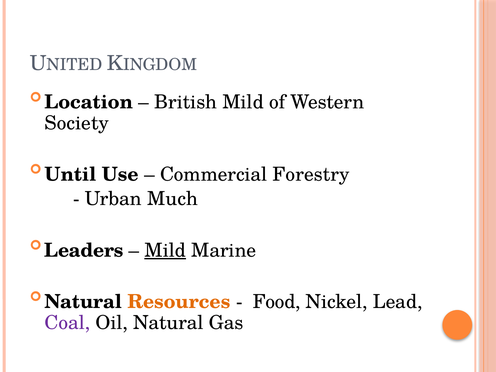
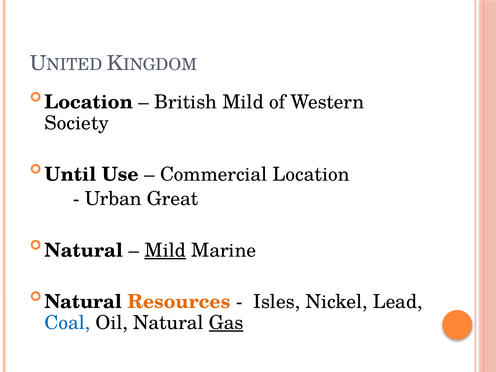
Commercial Forestry: Forestry -> Location (311, 174)
Much: Much -> Great (173, 199)
Leaders: Leaders -> Natural (84, 250)
Food: Food -> Isles (277, 302)
Coal colour: purple -> blue (67, 323)
Gas underline: none -> present (226, 323)
